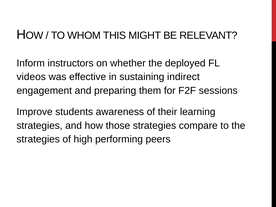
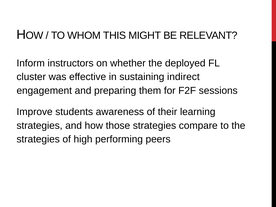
videos: videos -> cluster (31, 77)
